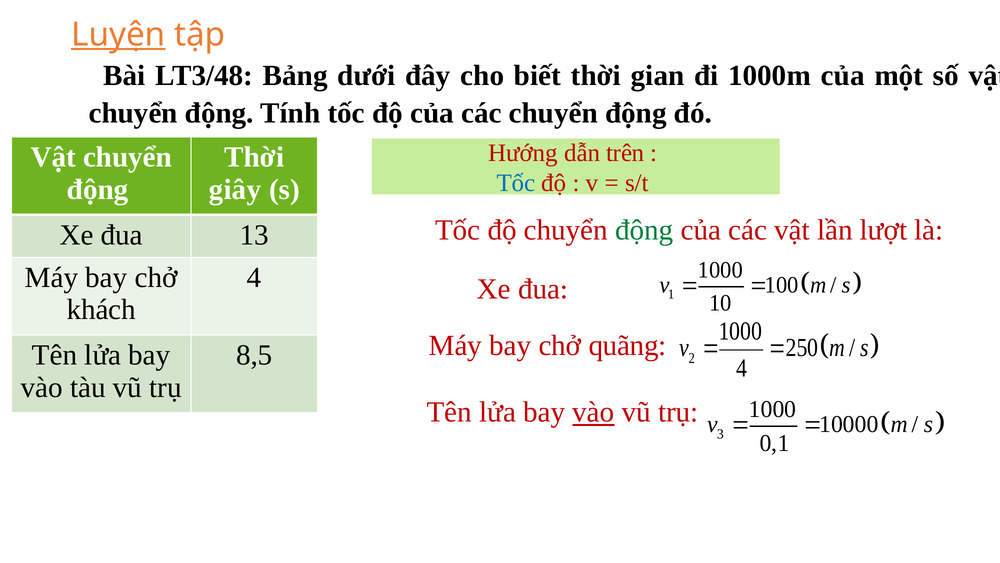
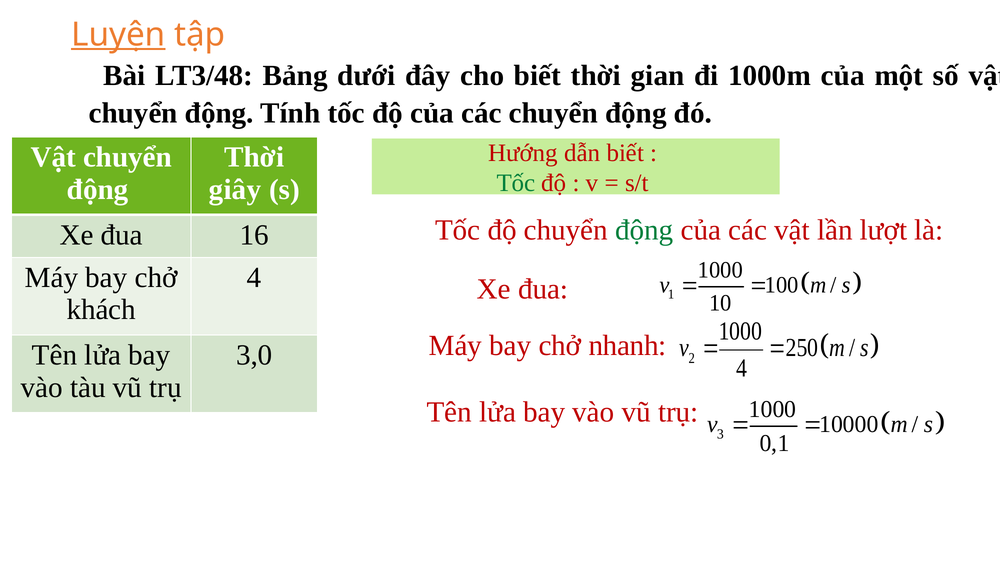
dẫn trên: trên -> biết (625, 153)
Tốc colour: blue -> green (516, 183)
13: 13 -> 16 (254, 235)
quãng: quãng -> nhanh (628, 345)
8,5: 8,5 -> 3,0 (254, 355)
vào underline: present -> none (593, 412)
